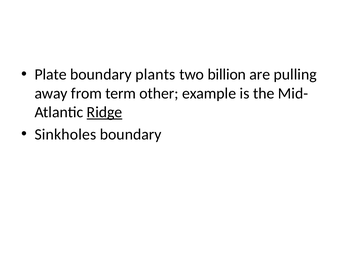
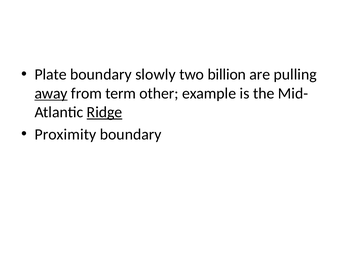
plants: plants -> slowly (155, 74)
away underline: none -> present (51, 93)
Sinkholes: Sinkholes -> Proximity (65, 134)
